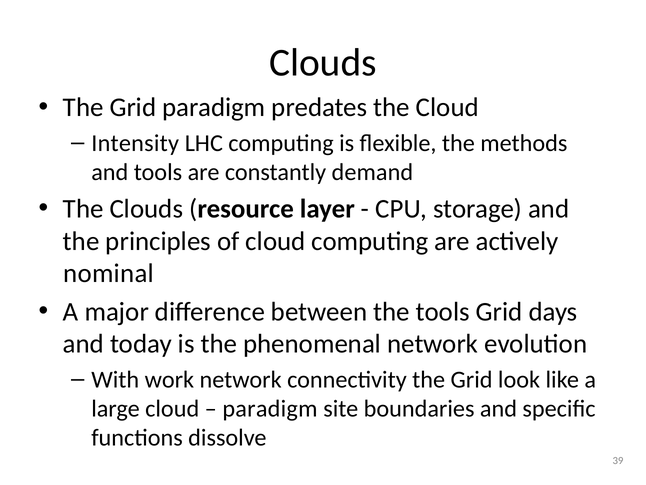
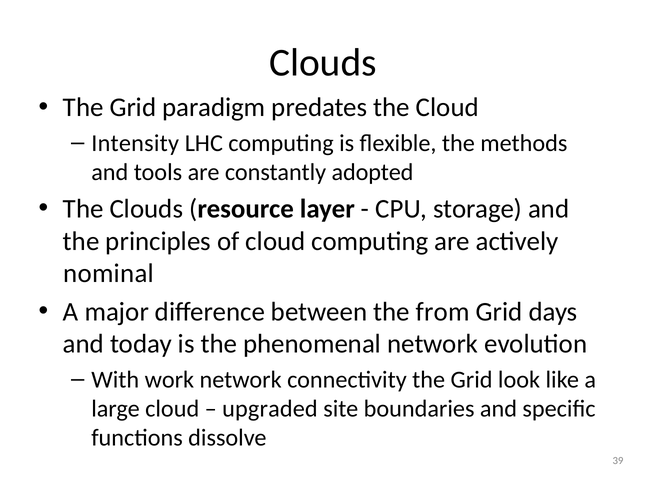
demand: demand -> adopted (372, 172)
the tools: tools -> from (443, 311)
paradigm: paradigm -> upgraded (270, 408)
